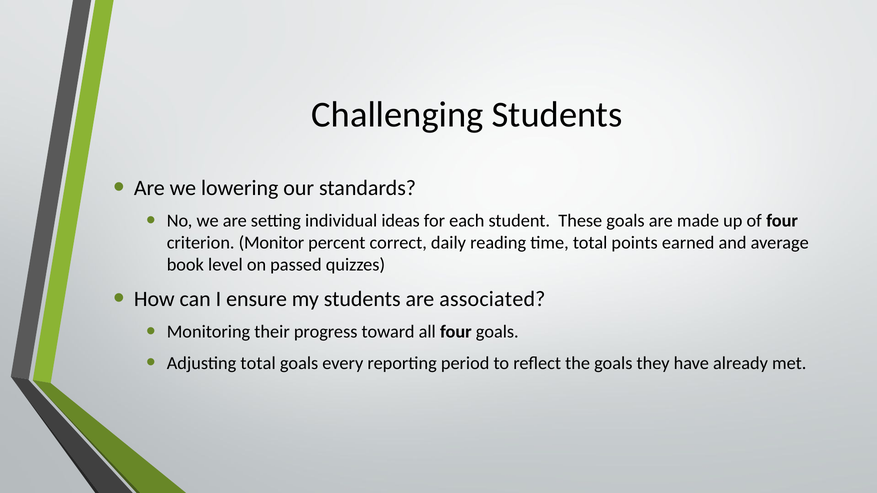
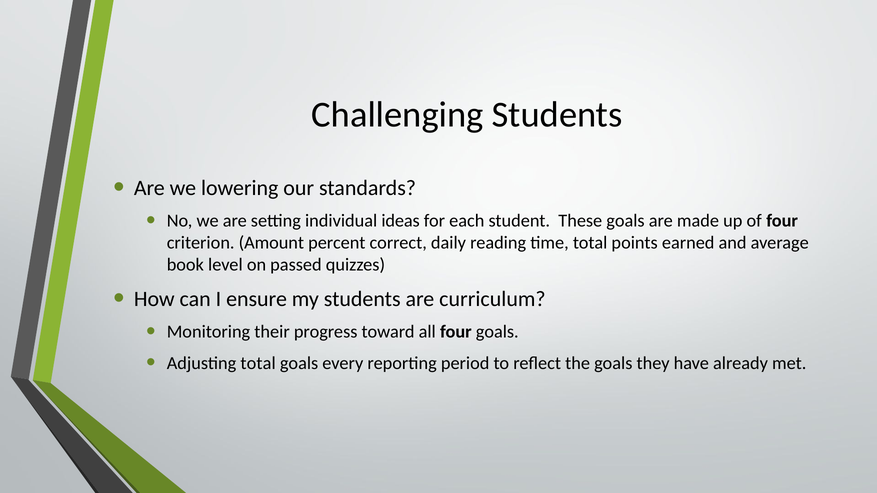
Monitor: Monitor -> Amount (271, 243)
associated: associated -> curriculum (492, 299)
